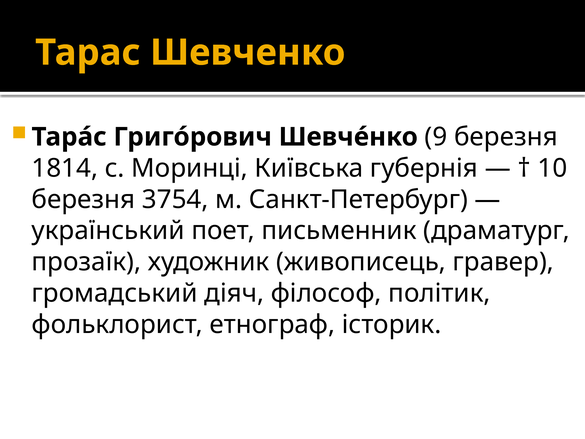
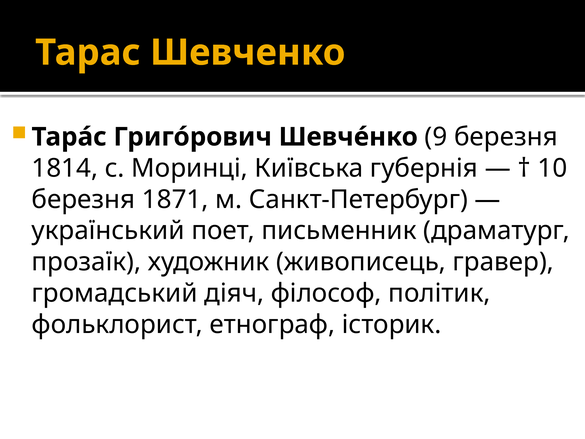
3754: 3754 -> 1871 (175, 199)
